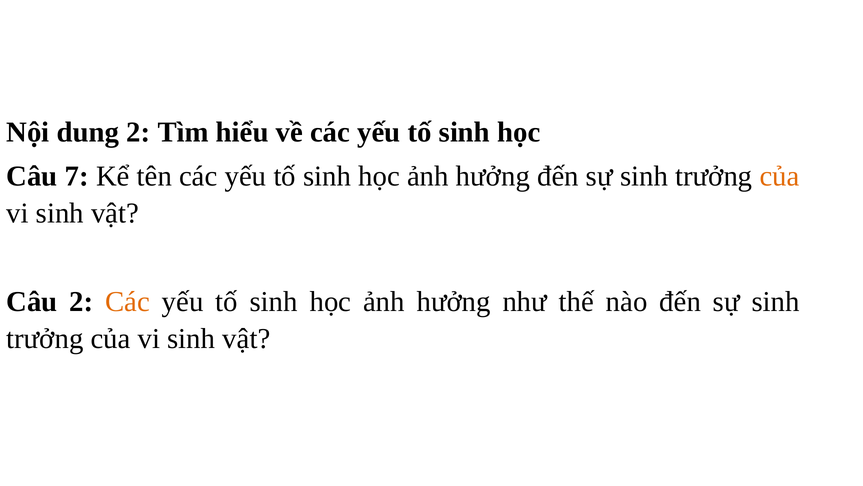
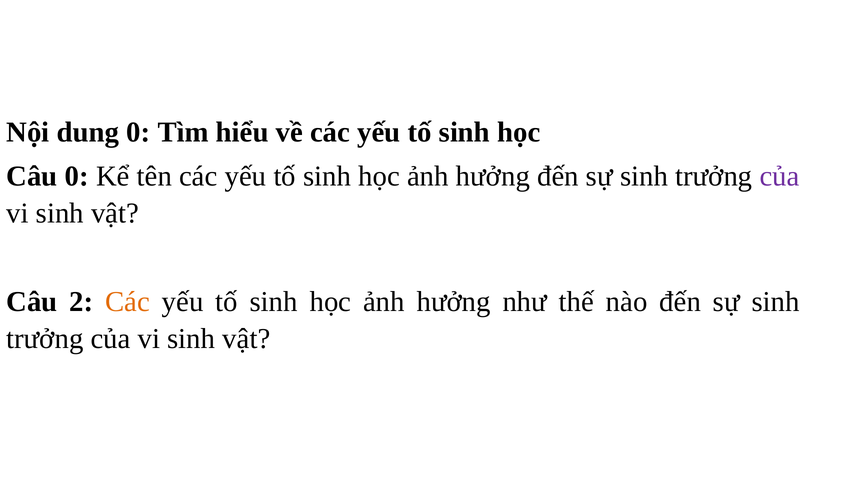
dung 2: 2 -> 0 (138, 132)
Câu 7: 7 -> 0 (77, 176)
của colour: orange -> purple (780, 176)
